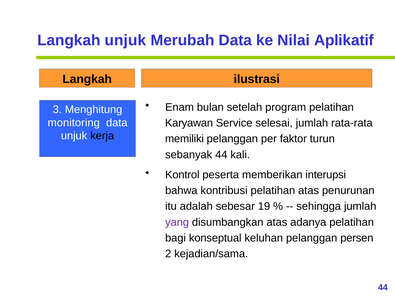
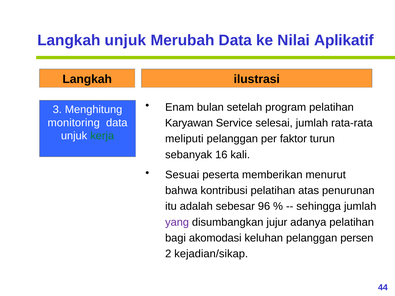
kerja colour: black -> green (102, 136)
memiliki: memiliki -> meliputi (184, 139)
sebanyak 44: 44 -> 16 (221, 155)
Kontrol: Kontrol -> Sesuai (182, 175)
interupsi: interupsi -> menurut (326, 175)
19: 19 -> 96 (264, 207)
disumbangkan atas: atas -> jujur (277, 222)
konseptual: konseptual -> akomodasi (215, 238)
kejadian/sama: kejadian/sama -> kejadian/sikap (211, 254)
